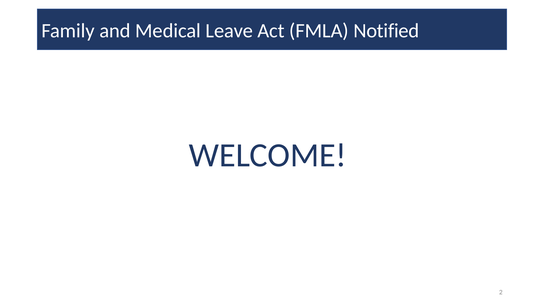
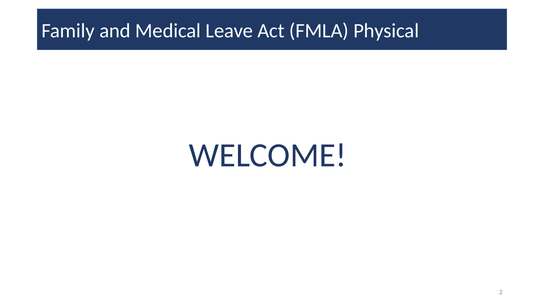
Notified: Notified -> Physical (386, 31)
